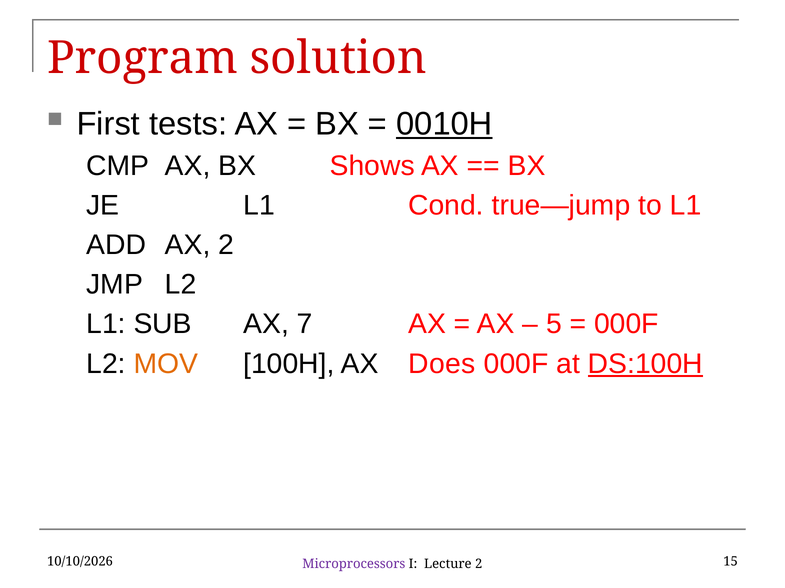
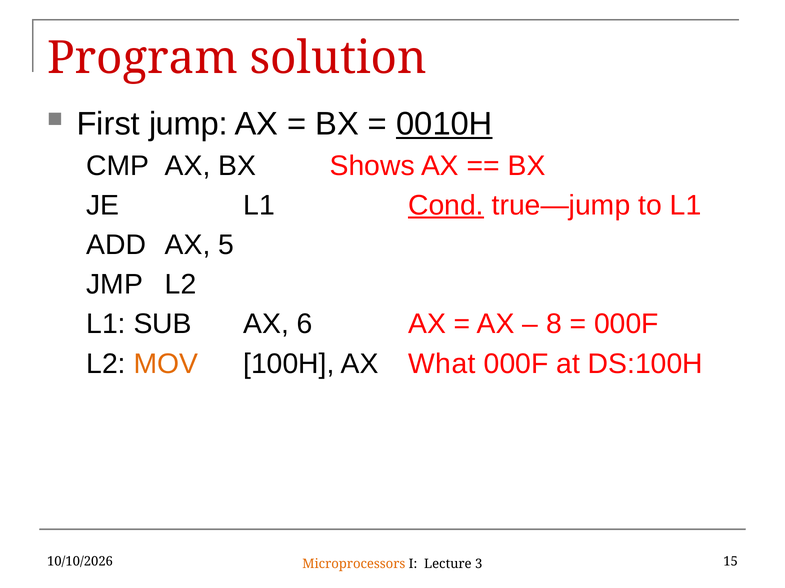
tests: tests -> jump (188, 124)
Cond underline: none -> present (446, 206)
AX 2: 2 -> 5 (226, 245)
7: 7 -> 6 (305, 325)
5: 5 -> 8 (554, 325)
Does: Does -> What (442, 364)
DS:100H underline: present -> none (645, 364)
Microprocessors colour: purple -> orange (354, 565)
Lecture 2: 2 -> 3 (479, 565)
